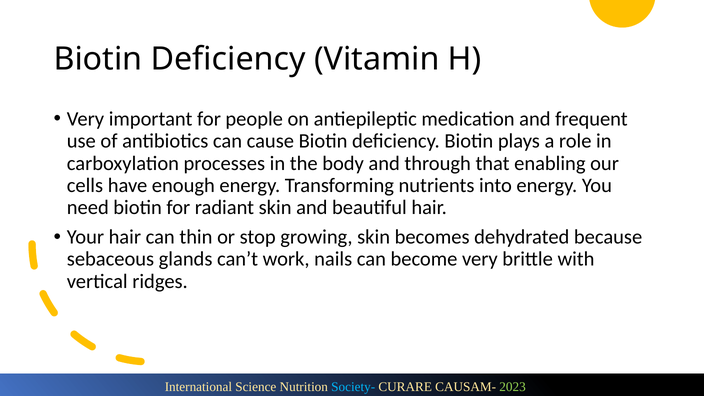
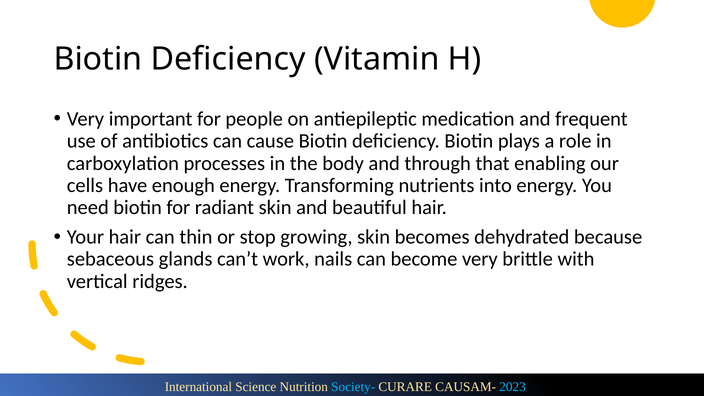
2023 colour: light green -> light blue (513, 387)
